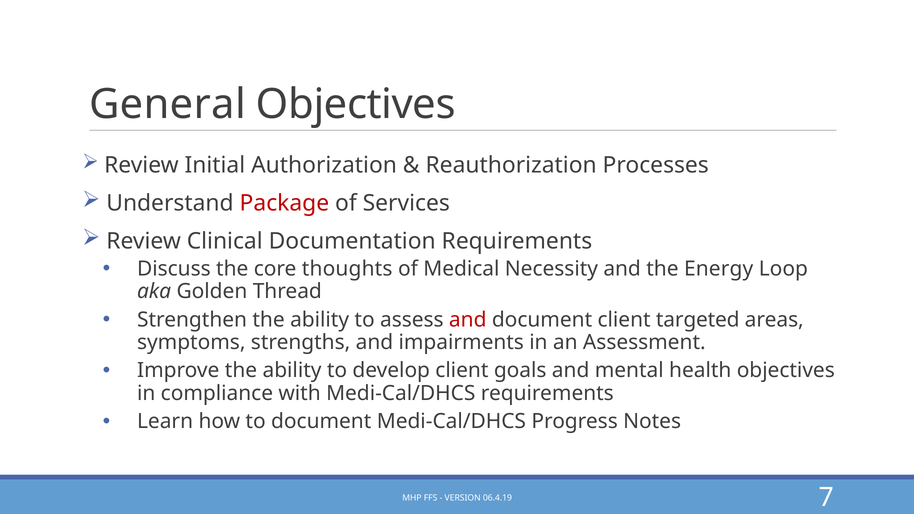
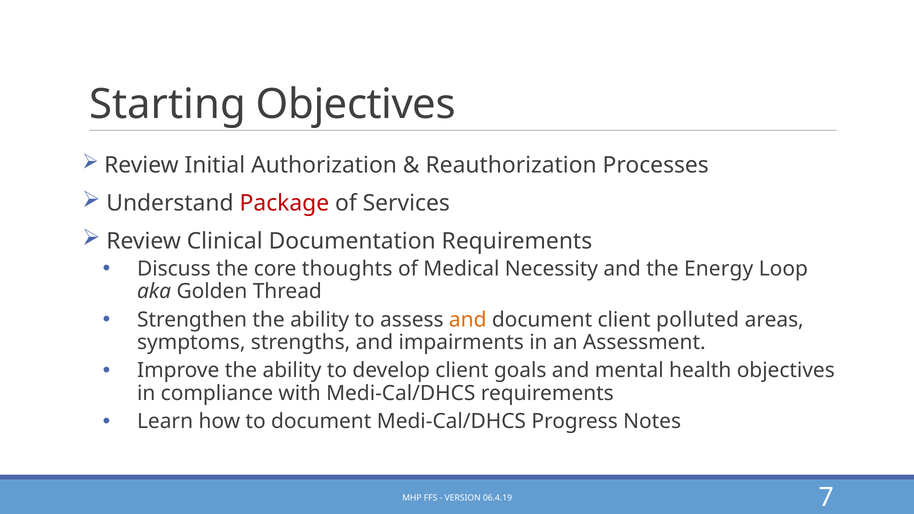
General: General -> Starting (168, 104)
and colour: red -> orange (468, 320)
targeted: targeted -> polluted (698, 320)
